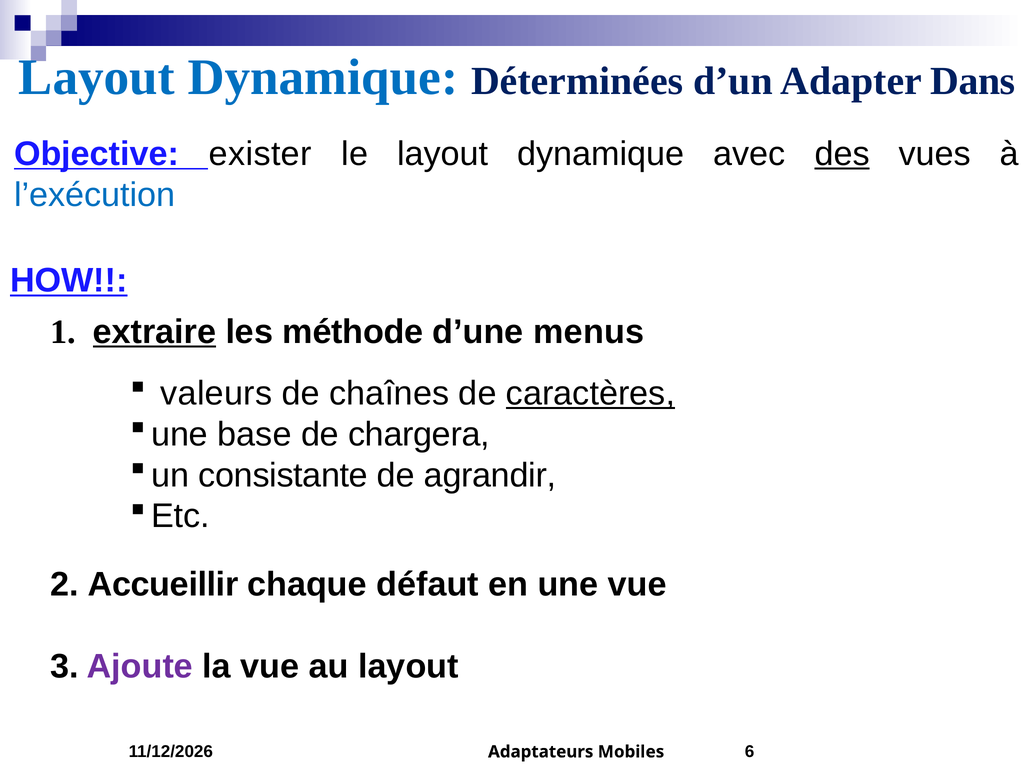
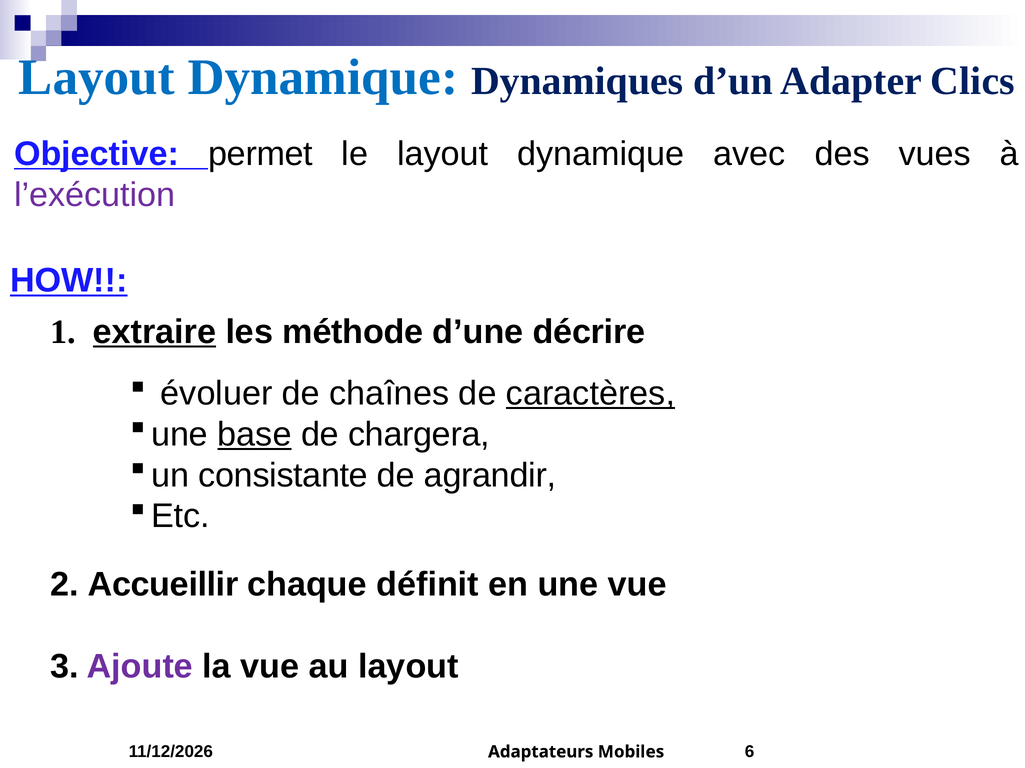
Déterminées: Déterminées -> Dynamiques (577, 81)
Dans: Dans -> Clics (973, 81)
exister: exister -> permet (261, 154)
des underline: present -> none (842, 154)
l’exécution colour: blue -> purple (95, 195)
menus: menus -> décrire (589, 332)
valeurs: valeurs -> évoluer (216, 394)
base underline: none -> present (255, 435)
défaut: défaut -> définit (428, 585)
